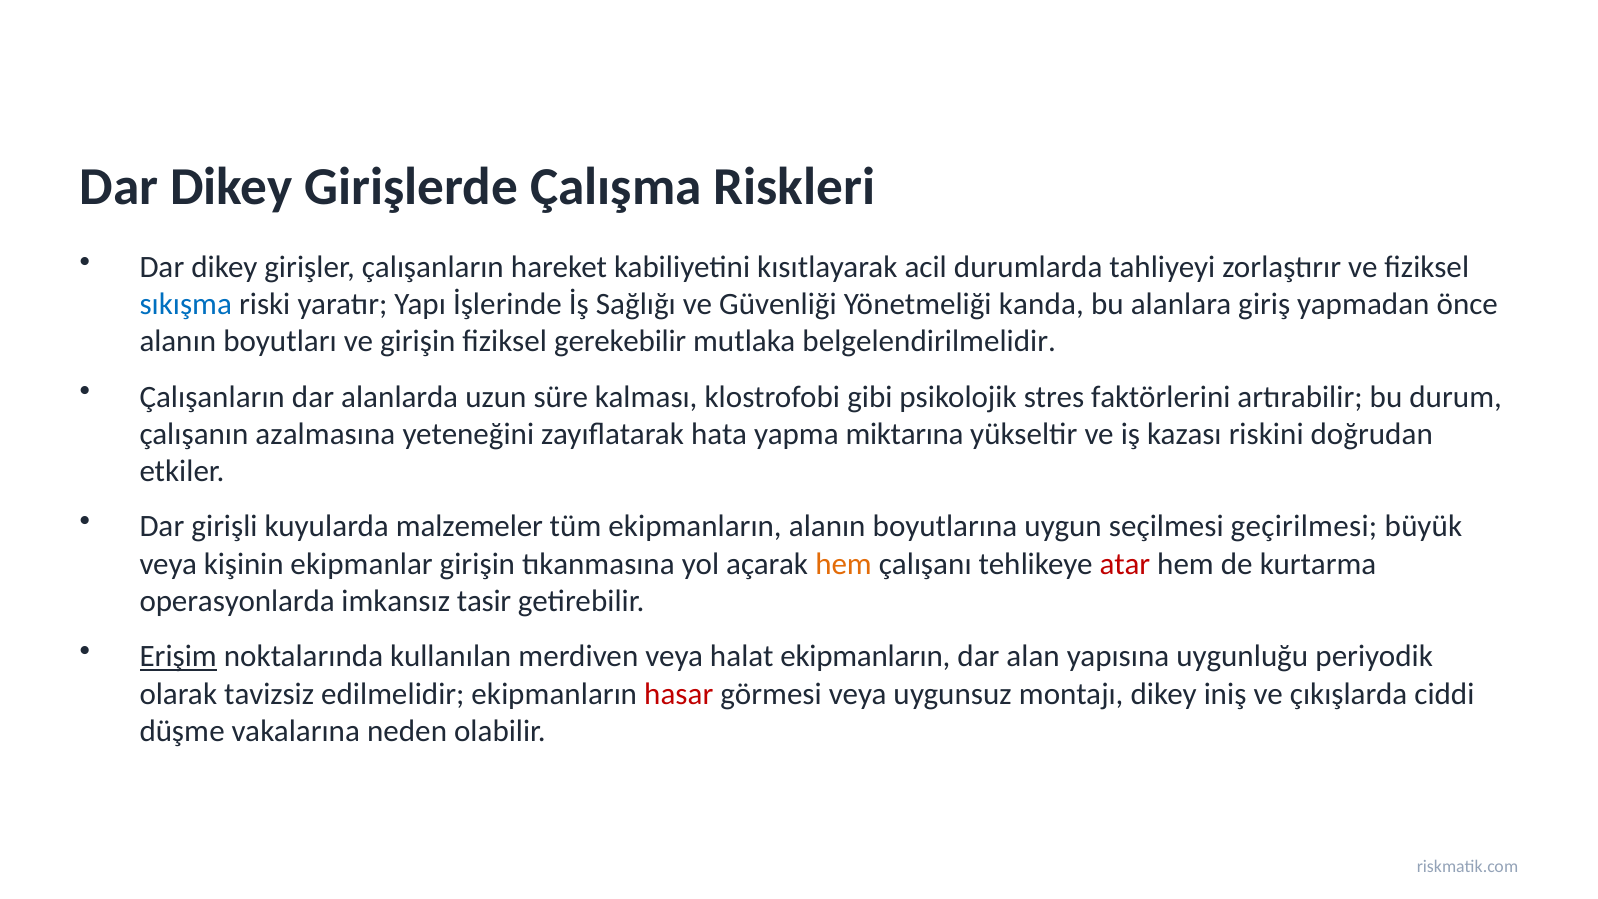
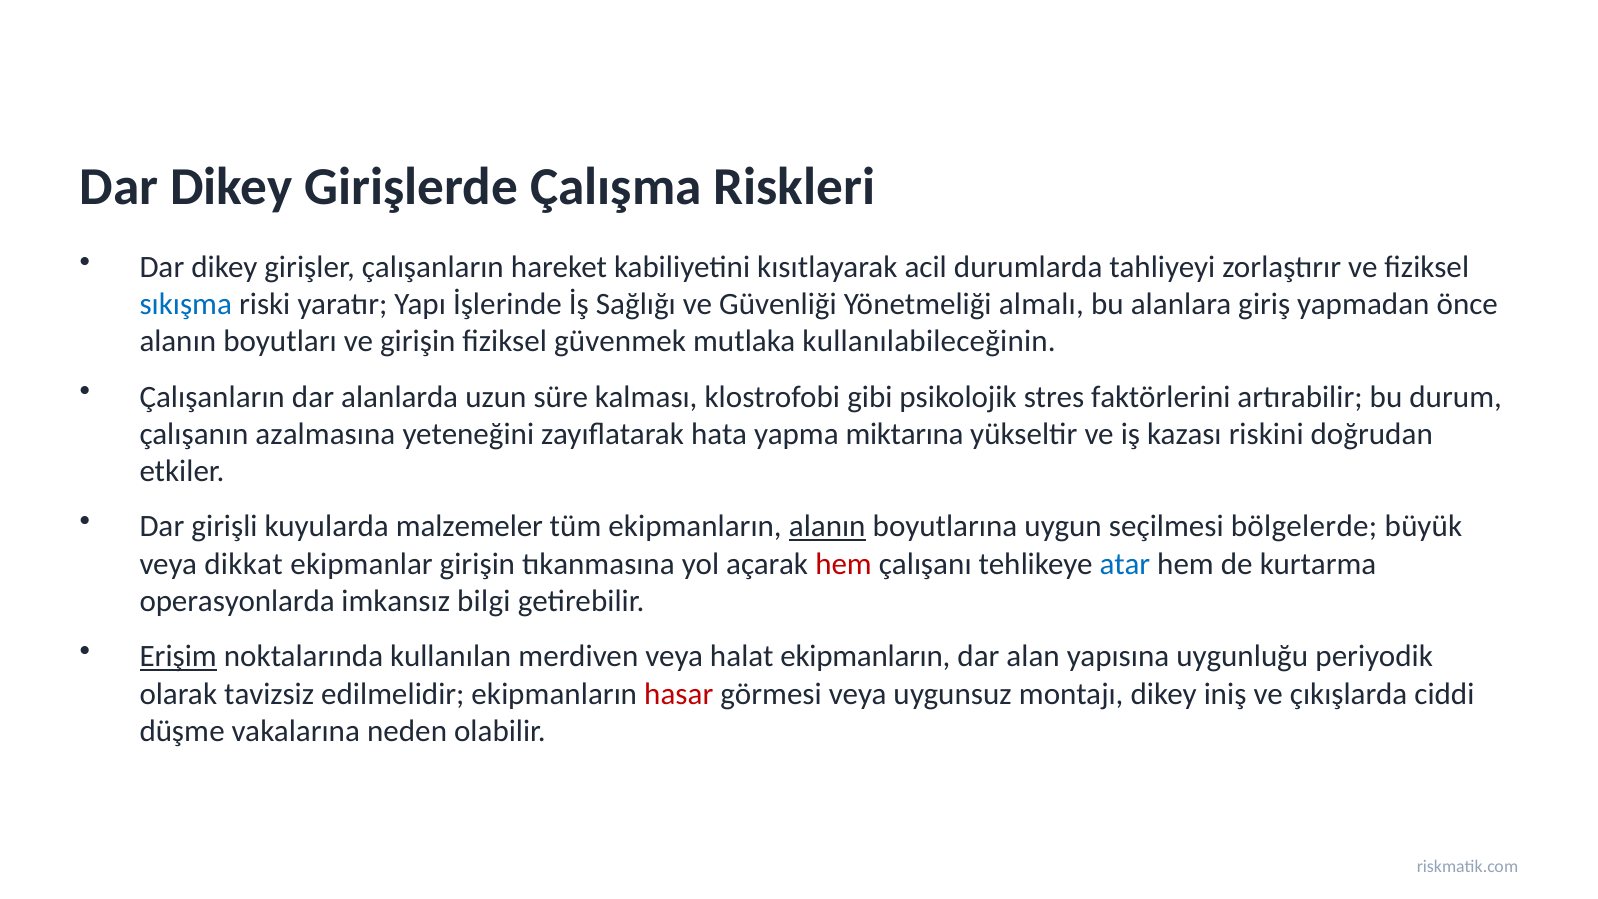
kanda: kanda -> almalı (1041, 304)
gerekebilir: gerekebilir -> güvenmek (620, 342)
belgelendirilmelidir: belgelendirilmelidir -> kullanılabileceğinin (929, 342)
alanın underline: none -> present (827, 527)
geçirilmesi: geçirilmesi -> bölgelerde (1304, 527)
kişinin: kişinin -> dikkat (244, 564)
hem colour: orange -> red (844, 564)
atar colour: red -> blue (1125, 564)
tasir: tasir -> bilgi (484, 601)
